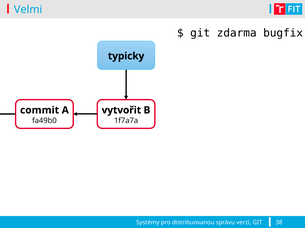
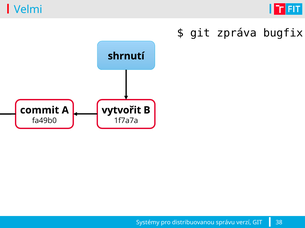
zdarma: zdarma -> zpráva (237, 33)
typicky: typicky -> shrnutí (126, 56)
